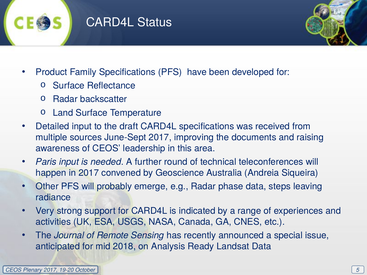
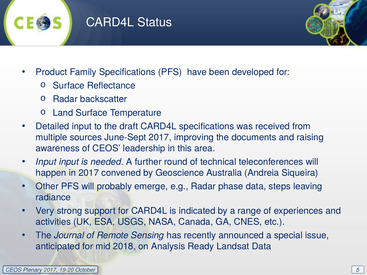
Paris: Paris -> Input (46, 162)
